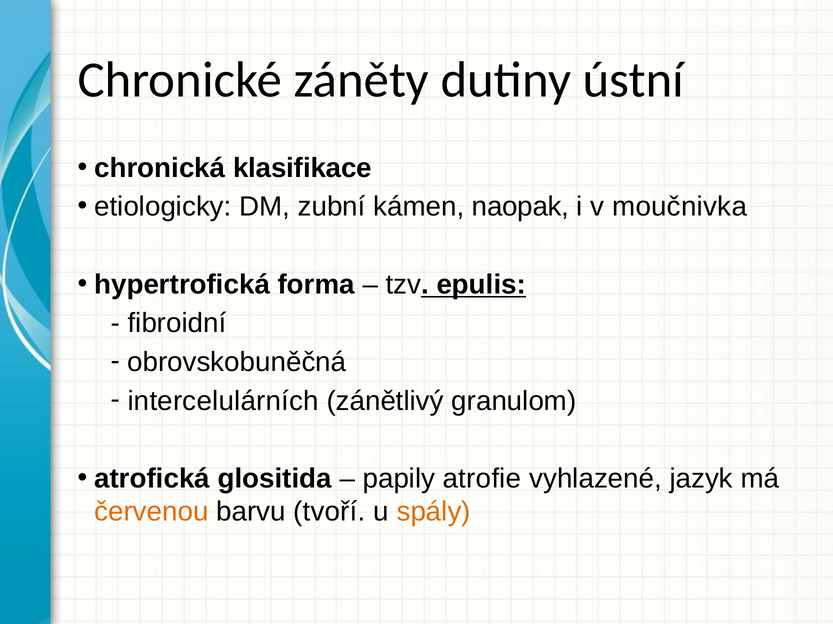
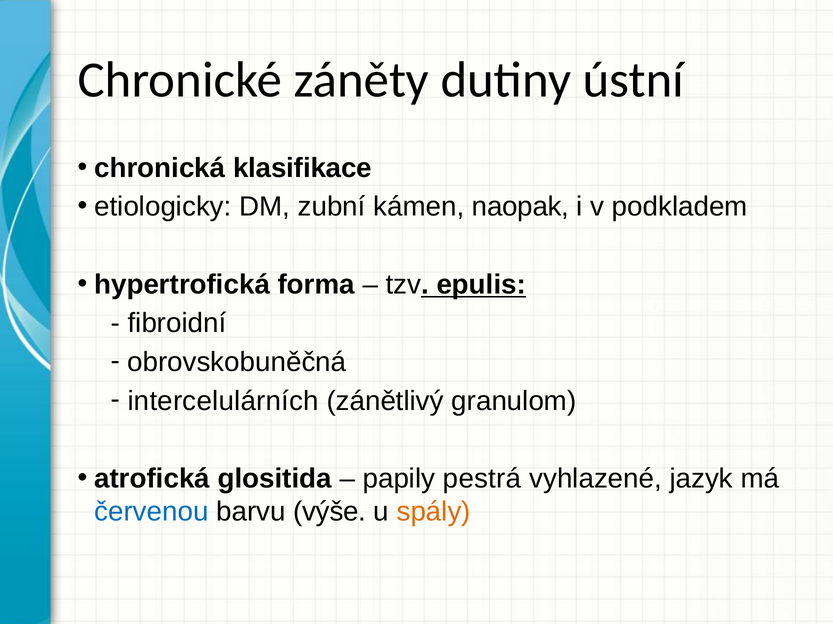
moučnivka: moučnivka -> podkladem (680, 207)
atrofie: atrofie -> pestrá (482, 479)
červenou colour: orange -> blue (151, 512)
tvoří: tvoří -> výše (330, 512)
